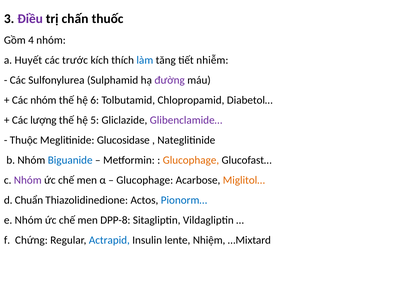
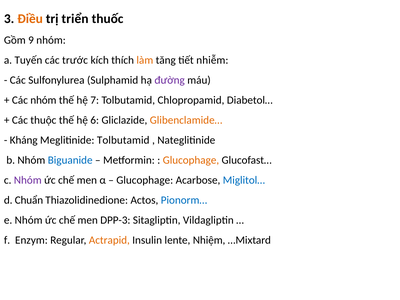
Điều colour: purple -> orange (30, 19)
chấn: chấn -> triển (75, 19)
4: 4 -> 9 (31, 40)
Huyết: Huyết -> Tuyến (28, 60)
làm colour: blue -> orange (145, 60)
6: 6 -> 7 (95, 100)
lượng: lượng -> thuộc (43, 120)
5: 5 -> 6 (95, 120)
Glibenclamide… colour: purple -> orange (186, 120)
Thuộc: Thuộc -> Kháng (24, 140)
Meglitinide Glucosidase: Glucosidase -> Tolbutamid (123, 140)
Miglitol… colour: orange -> blue (244, 180)
DPP-8: DPP-8 -> DPP-3 (115, 220)
Chứng: Chứng -> Enzym (31, 240)
Actrapid colour: blue -> orange (109, 240)
